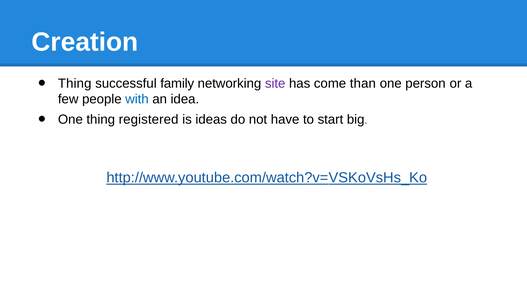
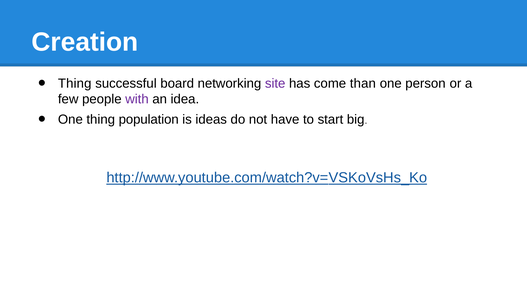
family: family -> board (177, 83)
with colour: blue -> purple (137, 99)
registered: registered -> population (149, 119)
